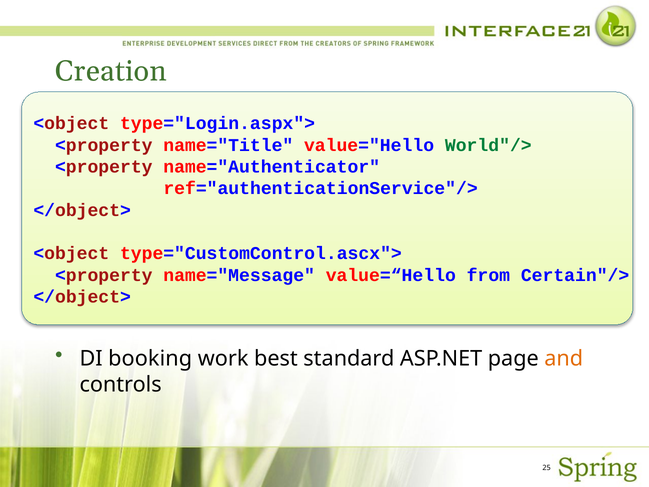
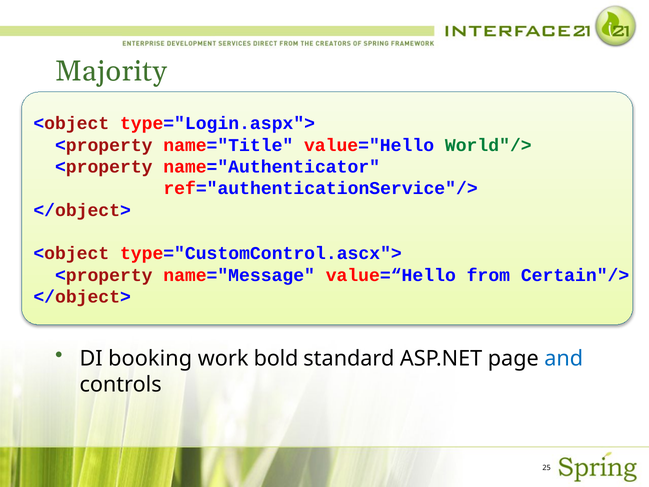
Creation: Creation -> Majority (111, 71)
best: best -> bold (276, 358)
and colour: orange -> blue (564, 358)
